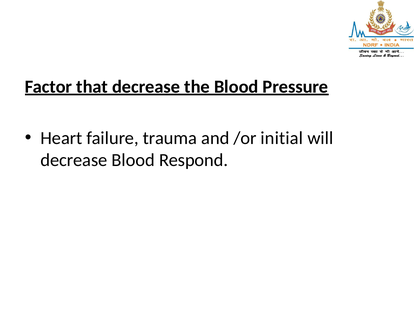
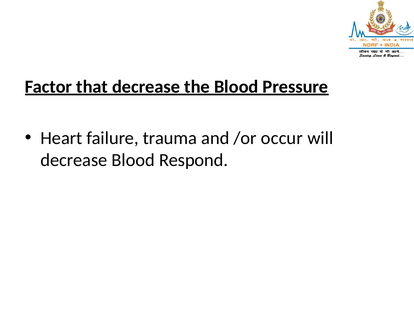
initial: initial -> occur (282, 138)
